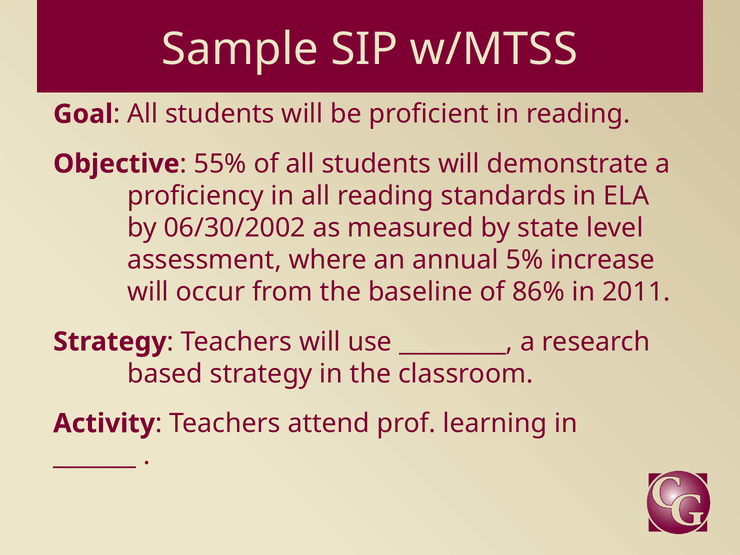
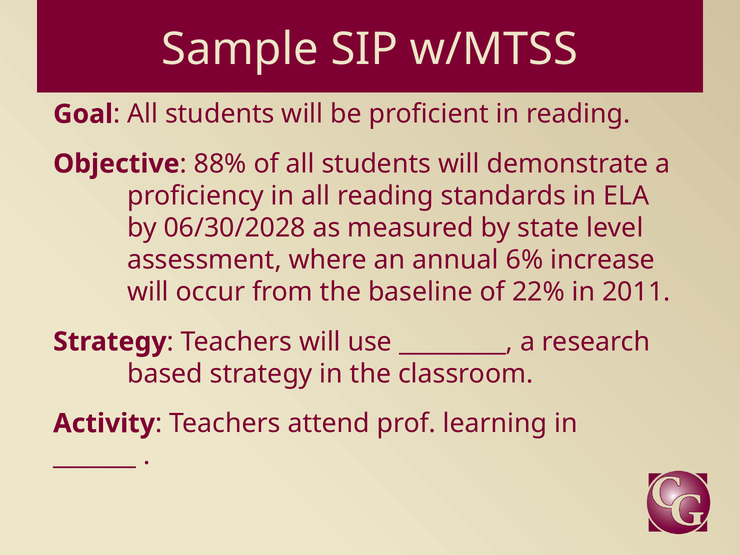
55%: 55% -> 88% (220, 164)
06/30/2002: 06/30/2002 -> 06/30/2028 (235, 228)
5%: 5% -> 6% (524, 260)
86%: 86% -> 22% (538, 292)
